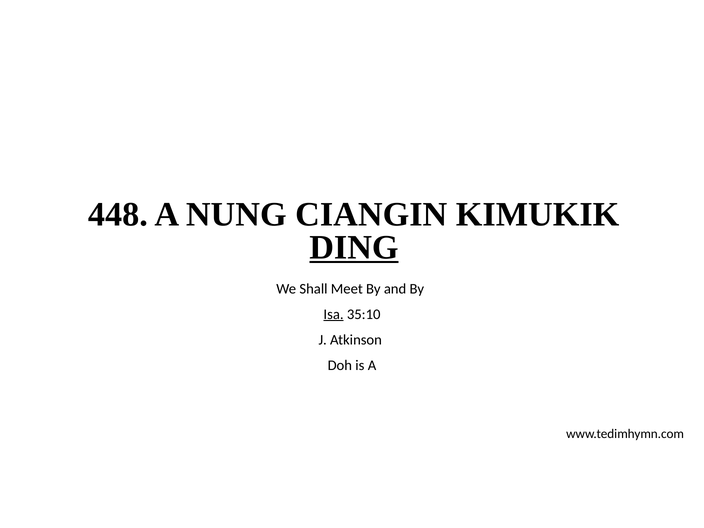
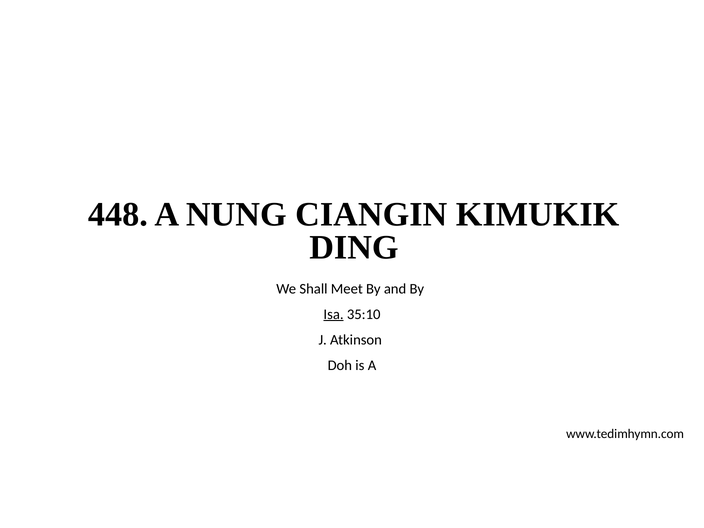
DING underline: present -> none (354, 247)
